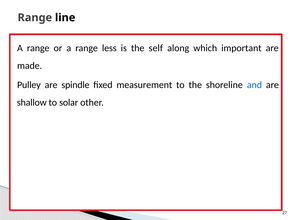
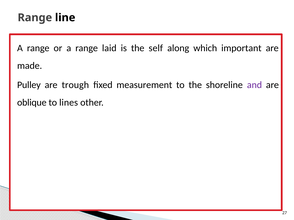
less: less -> laid (109, 48)
spindle: spindle -> trough (75, 85)
and colour: blue -> purple (254, 85)
shallow: shallow -> oblique (32, 103)
solar: solar -> lines (69, 103)
